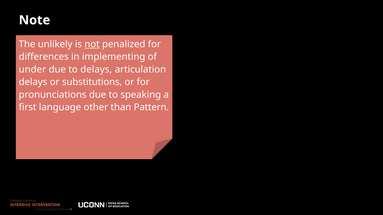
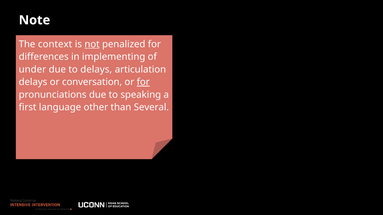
unlikely: unlikely -> context (55, 44)
substitutions: substitutions -> conversation (92, 82)
for underline: none -> present (143, 82)
Pattern: Pattern -> Several (151, 107)
